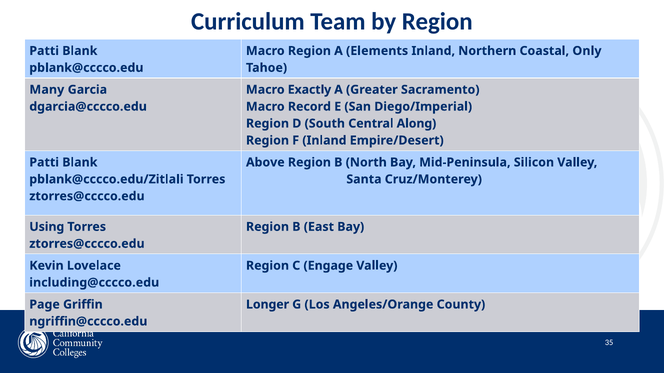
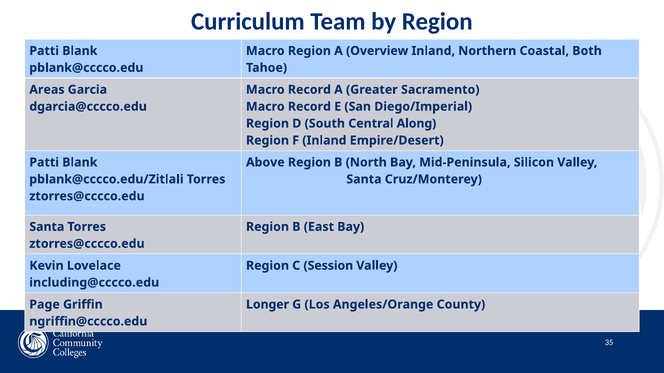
Elements: Elements -> Overview (377, 51)
Only: Only -> Both (587, 51)
Many: Many -> Areas (47, 90)
Exactly: Exactly -> Record (309, 90)
Using: Using -> Santa (47, 227)
Engage: Engage -> Session (328, 266)
